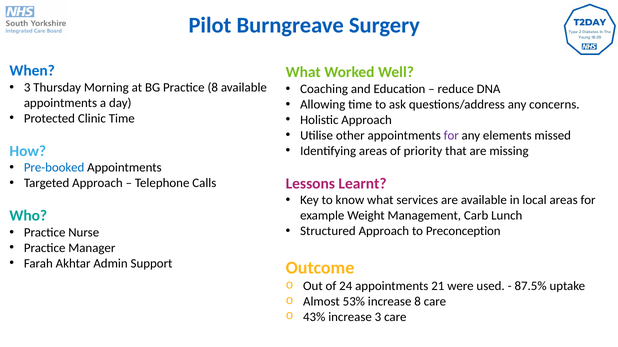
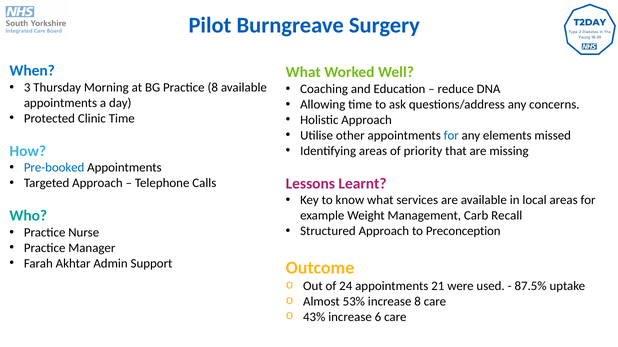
for colour: purple -> blue (451, 136)
Lunch: Lunch -> Recall (507, 216)
increase 3: 3 -> 6 (378, 318)
